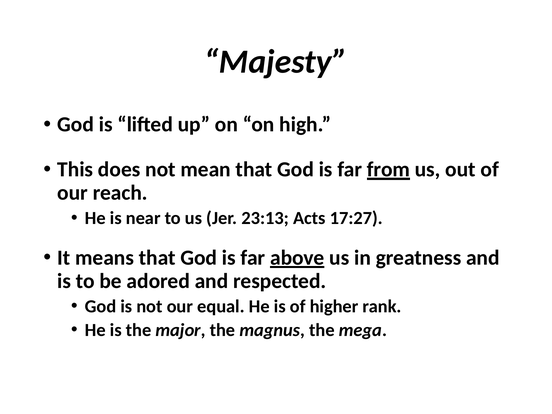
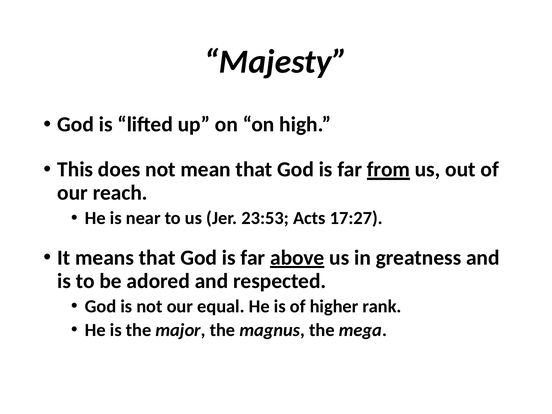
23:13: 23:13 -> 23:53 (265, 218)
